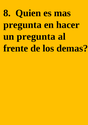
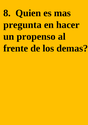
un pregunta: pregunta -> propenso (36, 36)
